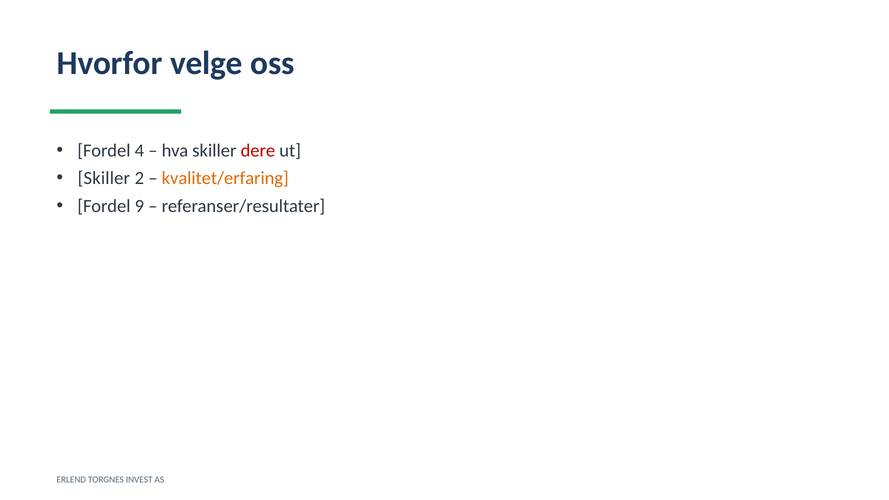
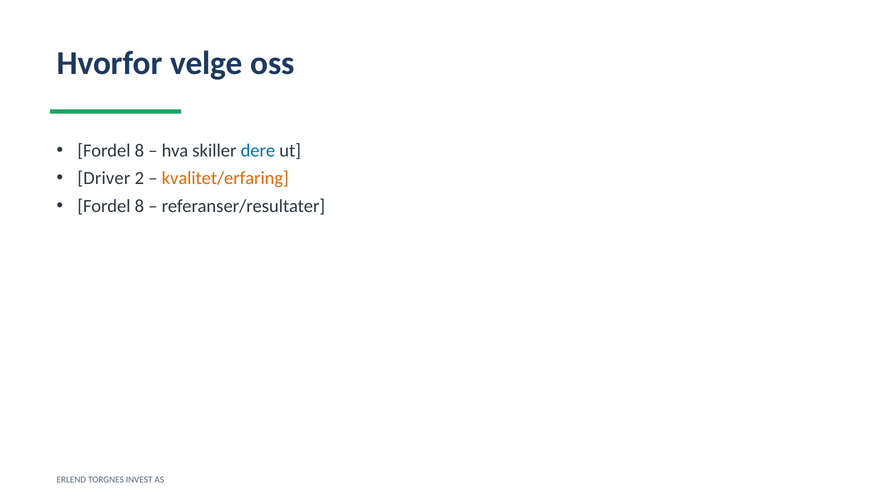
4: 4 -> 8 (139, 151)
dere colour: red -> blue (258, 151)
Skiller: Skiller -> Driver (104, 178)
9: 9 -> 8 (139, 206)
